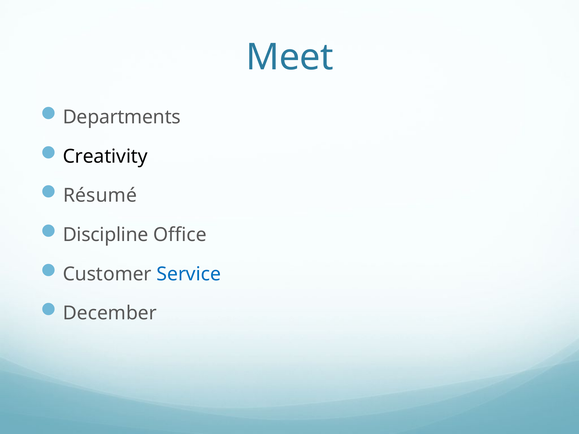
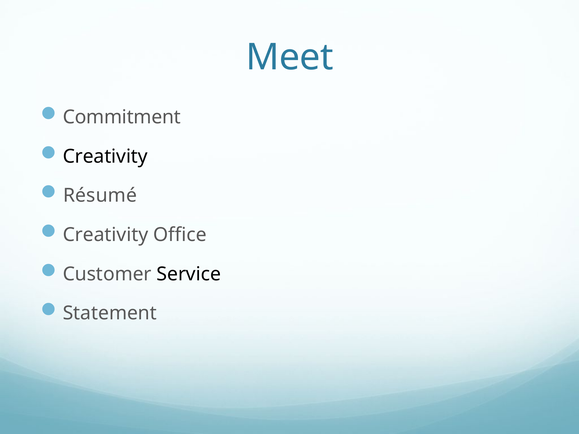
Departments: Departments -> Commitment (122, 117)
Discipline: Discipline -> Creativity (105, 235)
Service colour: blue -> black (189, 274)
December: December -> Statement (110, 313)
